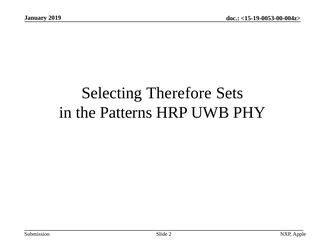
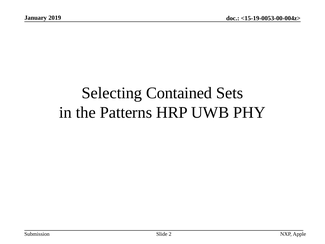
Therefore: Therefore -> Contained (179, 93)
